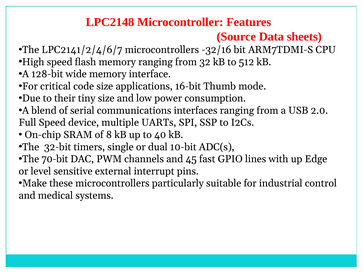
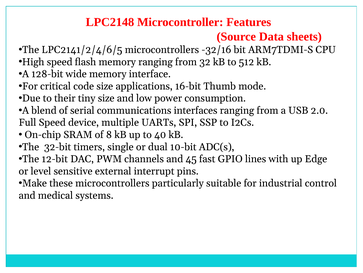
LPC2141/2/4/6/7: LPC2141/2/4/6/7 -> LPC2141/2/4/6/5 (82, 50)
70-bit: 70-bit -> 12-bit (55, 159)
